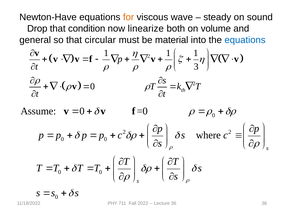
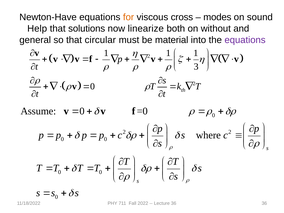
wave: wave -> cross (182, 17)
steady: steady -> modes (217, 17)
Drop: Drop -> Help (37, 29)
condition: condition -> solutions (87, 29)
volume: volume -> without (216, 29)
equations colour: blue -> purple (245, 40)
